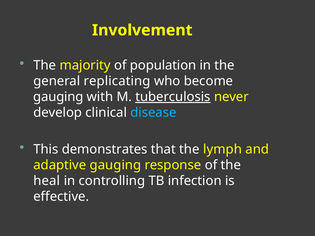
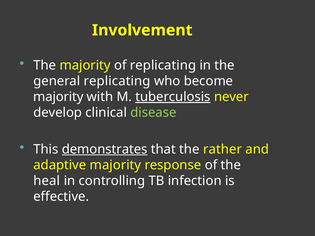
of population: population -> replicating (163, 65)
gauging: gauging -> majority (58, 97)
disease colour: light blue -> light green (153, 113)
demonstrates underline: none -> present (105, 149)
lymph: lymph -> rather (222, 149)
adaptive gauging: gauging -> majority (115, 165)
